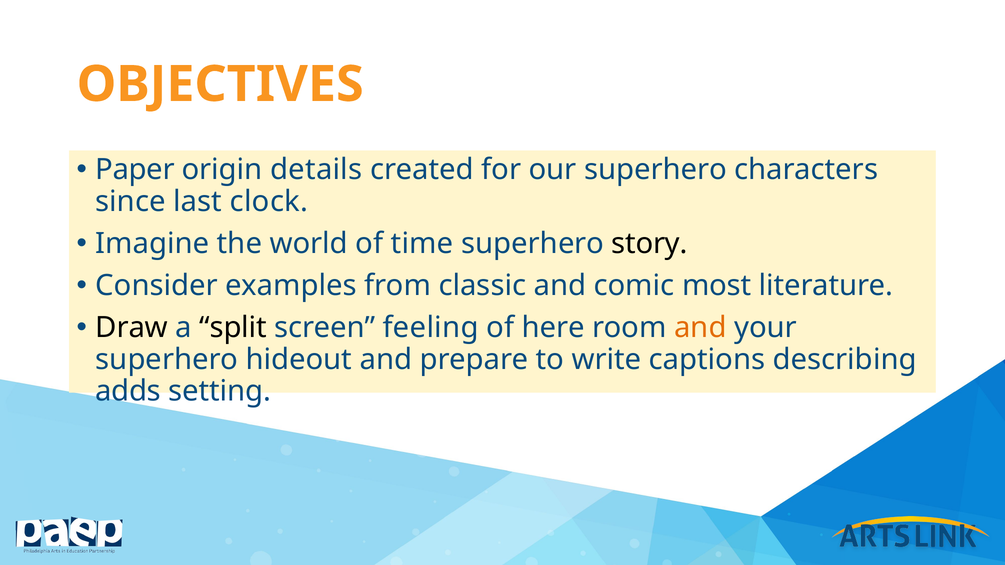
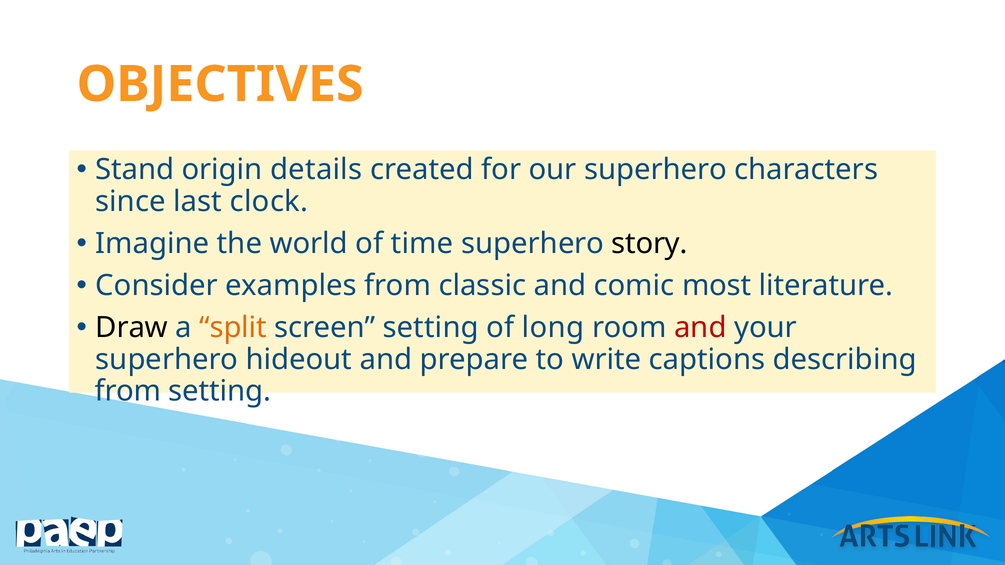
Paper: Paper -> Stand (135, 170)
split colour: black -> orange (233, 328)
screen feeling: feeling -> setting (431, 328)
here: here -> long (553, 328)
and colour: orange -> red (700, 328)
adds: adds -> from (128, 391)
